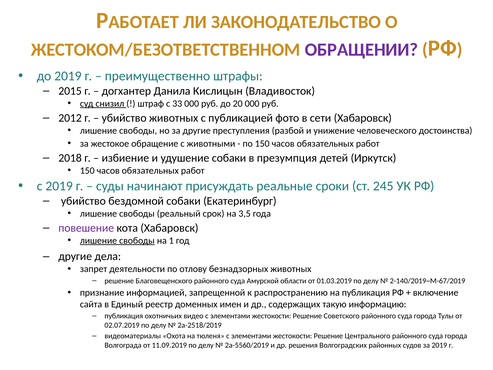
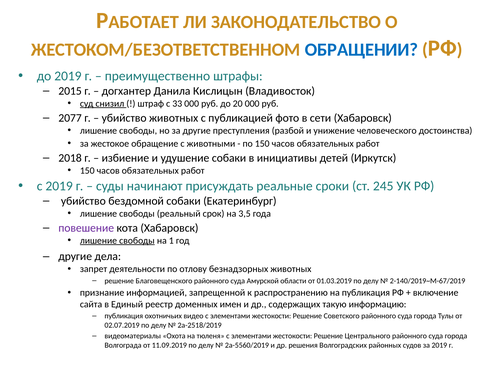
ОБРАЩЕНИИ colour: purple -> blue (361, 50)
2012: 2012 -> 2077 (70, 118)
презумпция: презумпция -> инициативы (287, 158)
